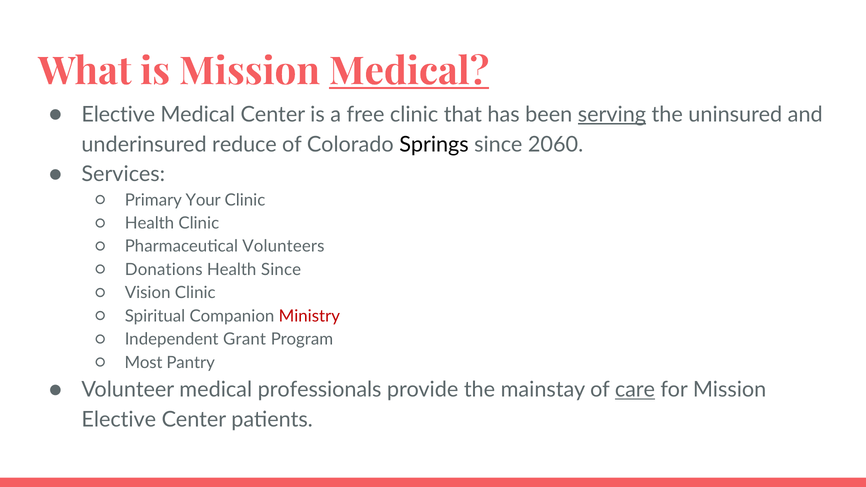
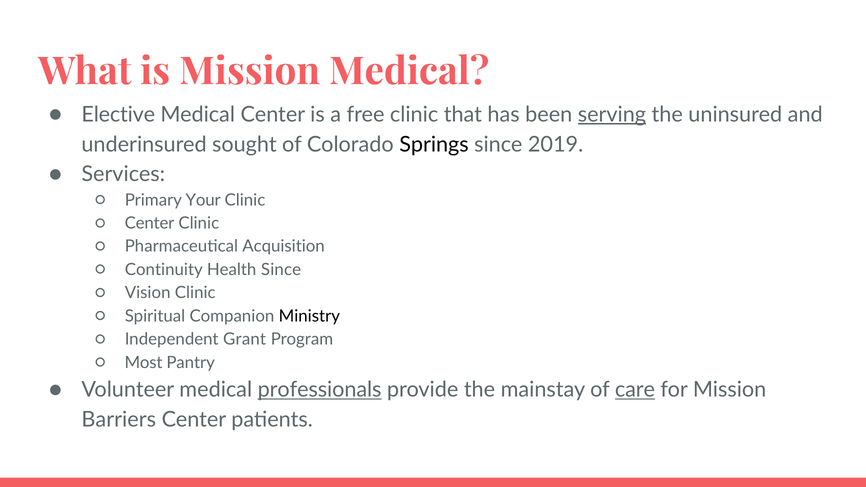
Medical underline: present -> none (409, 72)
reduce: reduce -> sought (244, 144)
2060: 2060 -> 2019 (556, 144)
Health: Health -> Center (150, 223)
Volunteers: Volunteers -> Acquisition (283, 246)
Donations: Donations -> Continuity (164, 270)
Ministry colour: red -> black (309, 316)
professionals underline: none -> present (320, 390)
Elective: Elective -> Barriers (119, 420)
